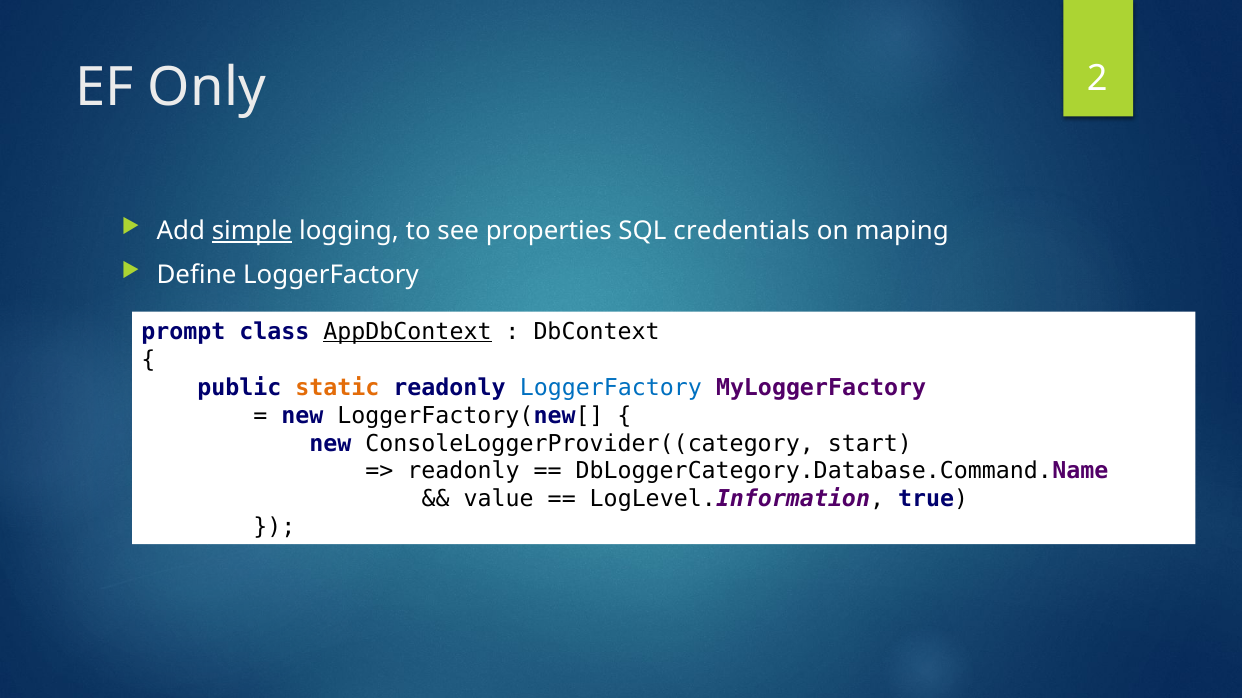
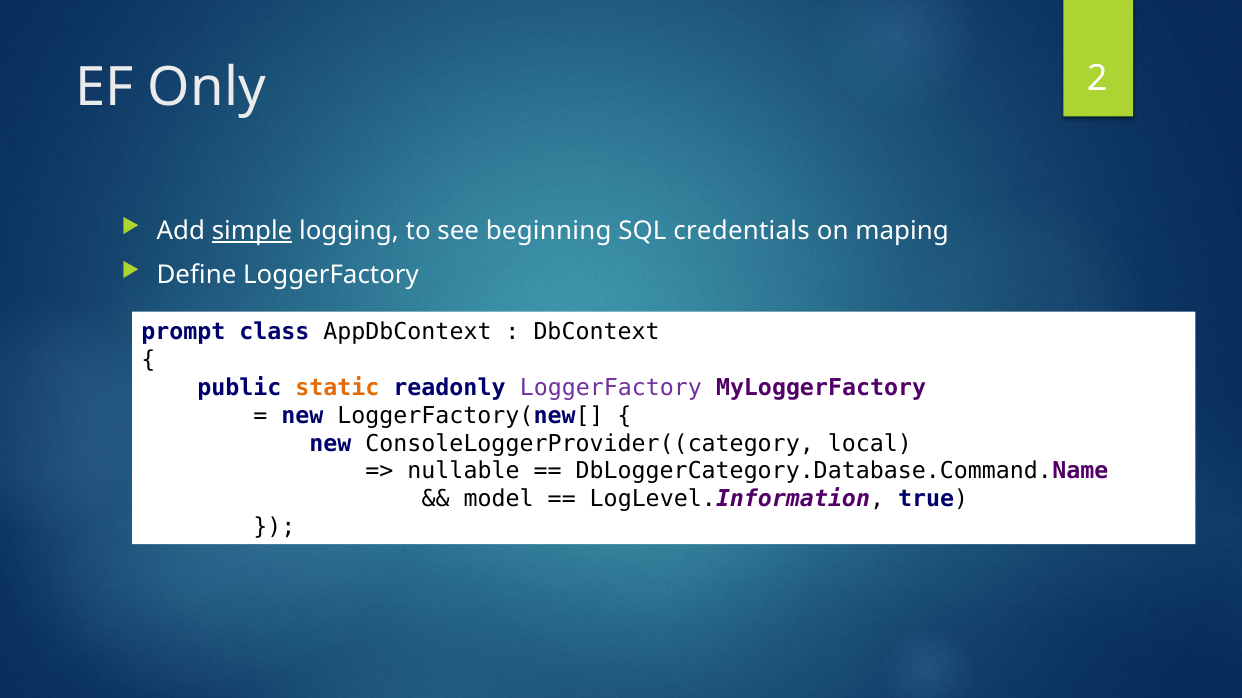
properties: properties -> beginning (549, 231)
AppDbContext underline: present -> none (407, 332)
LoggerFactory colour: blue -> purple (611, 388)
start: start -> local (870, 444)
readonly: readonly -> nullable (464, 472)
value: value -> model (499, 500)
